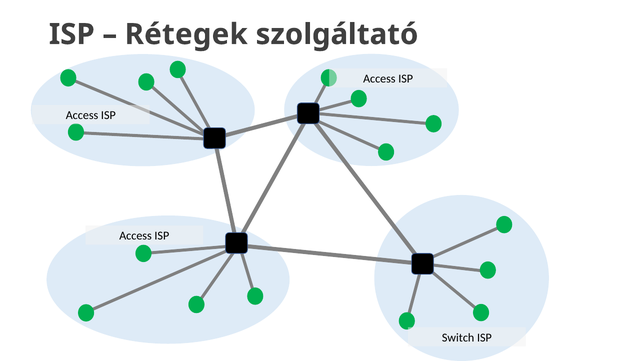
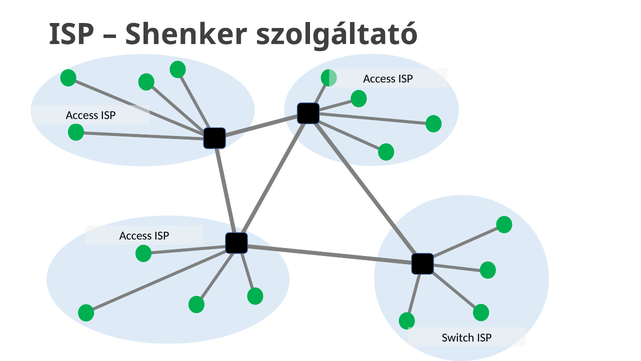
Rétegek: Rétegek -> Shenker (186, 34)
